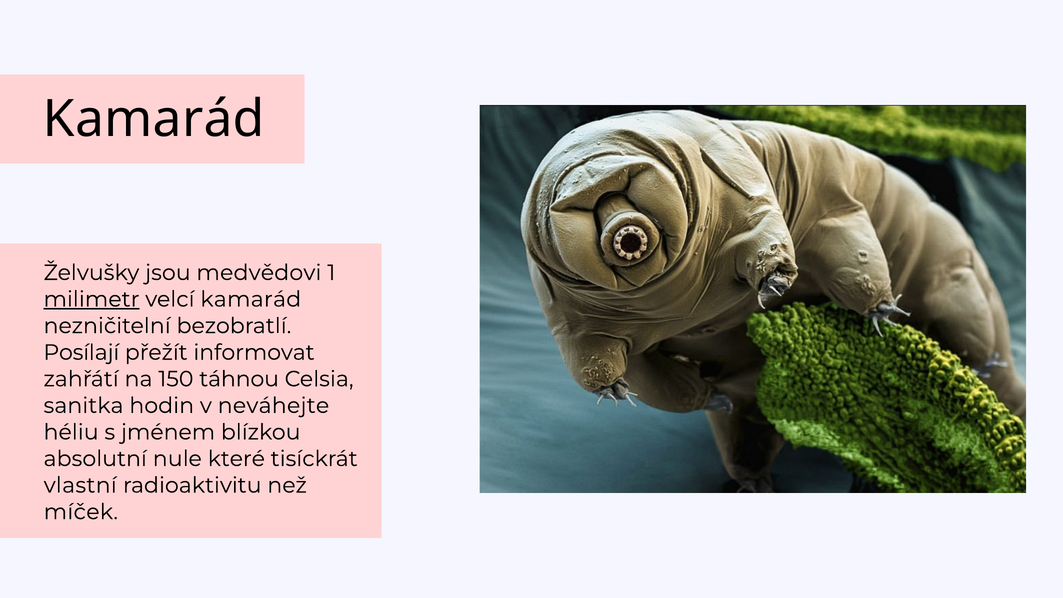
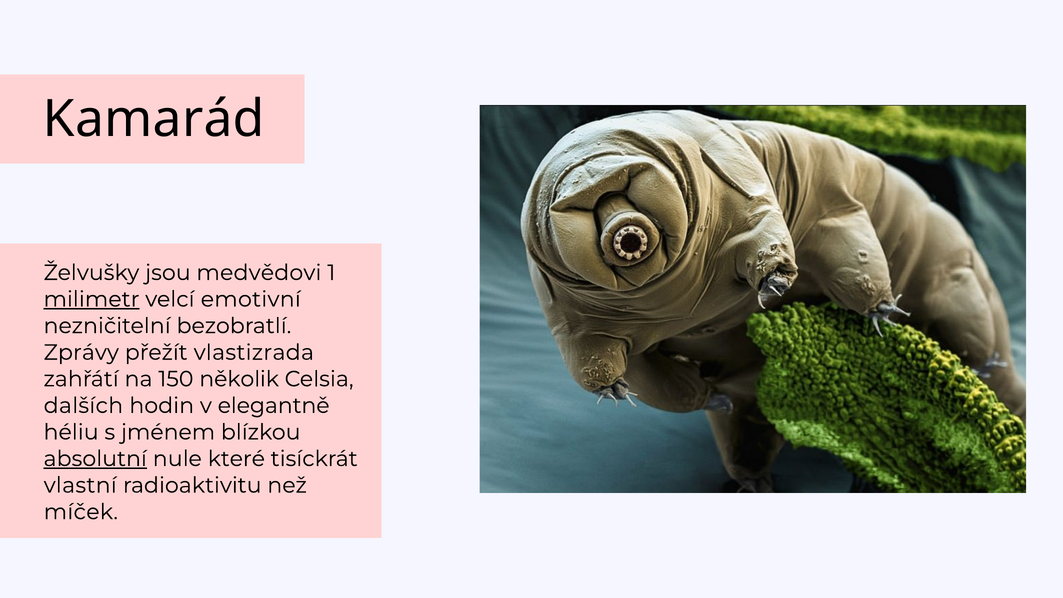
velcí kamarád: kamarád -> emotivní (251, 299)
Posílají: Posílají -> Zprávy (81, 352)
informovat: informovat -> vlastizrada (254, 352)
táhnou: táhnou -> několik (239, 379)
sanitka: sanitka -> dalších (83, 406)
neváhejte: neváhejte -> elegantně (274, 406)
absolutní underline: none -> present (95, 459)
